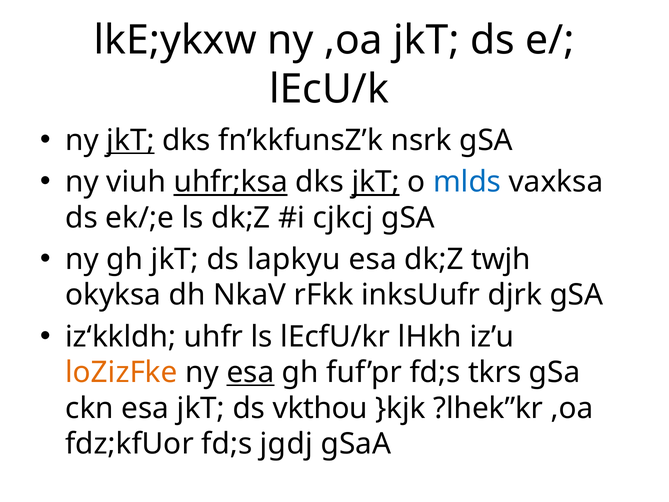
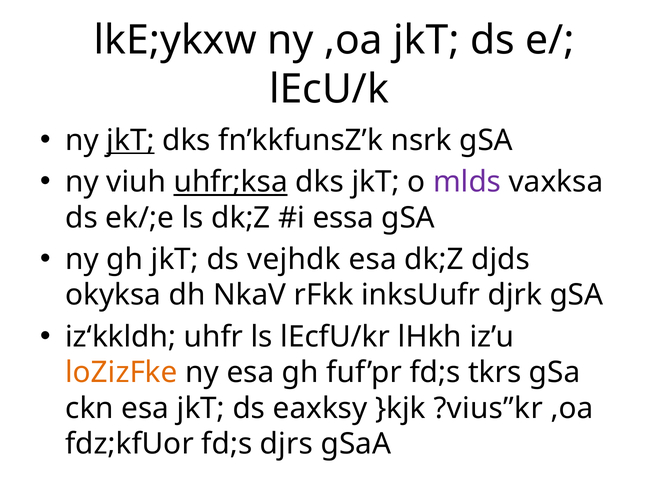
jkT underline: present -> none (376, 182)
mlds colour: blue -> purple (467, 182)
cjkcj: cjkcj -> essa (343, 218)
lapkyu: lapkyu -> vejhdk (294, 259)
twjh: twjh -> djds (501, 259)
esa underline: present -> none (250, 372)
vkthou: vkthou -> eaxksy (320, 408)
?lhek”kr: ?lhek”kr -> ?vius”kr (488, 408)
jgdj: jgdj -> djrs (286, 444)
